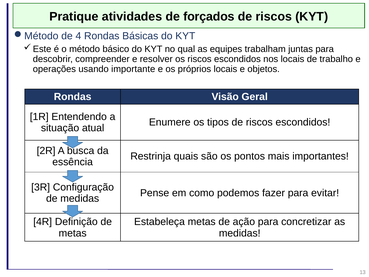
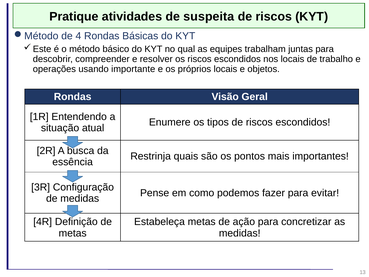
forçados: forçados -> suspeita (209, 16)
